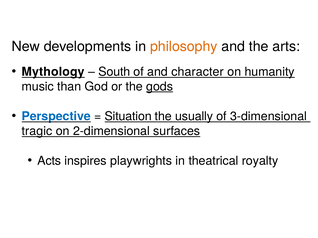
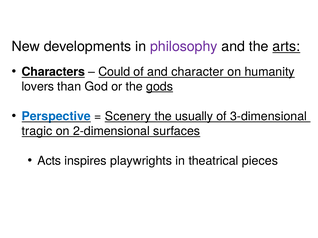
philosophy colour: orange -> purple (184, 47)
arts underline: none -> present (286, 47)
Mythology: Mythology -> Characters (53, 72)
South: South -> Could (114, 72)
music: music -> lovers (38, 87)
Situation: Situation -> Scenery (128, 116)
royalty: royalty -> pieces (260, 161)
